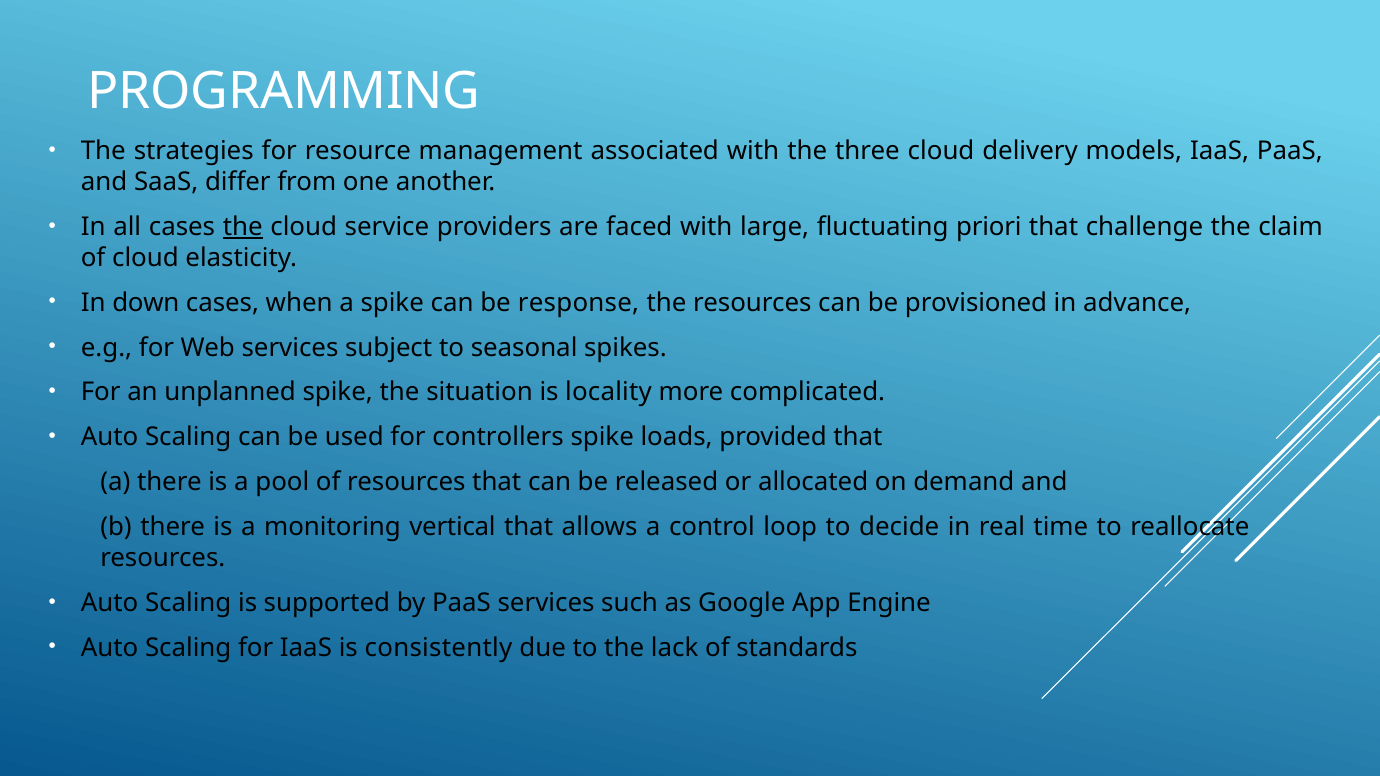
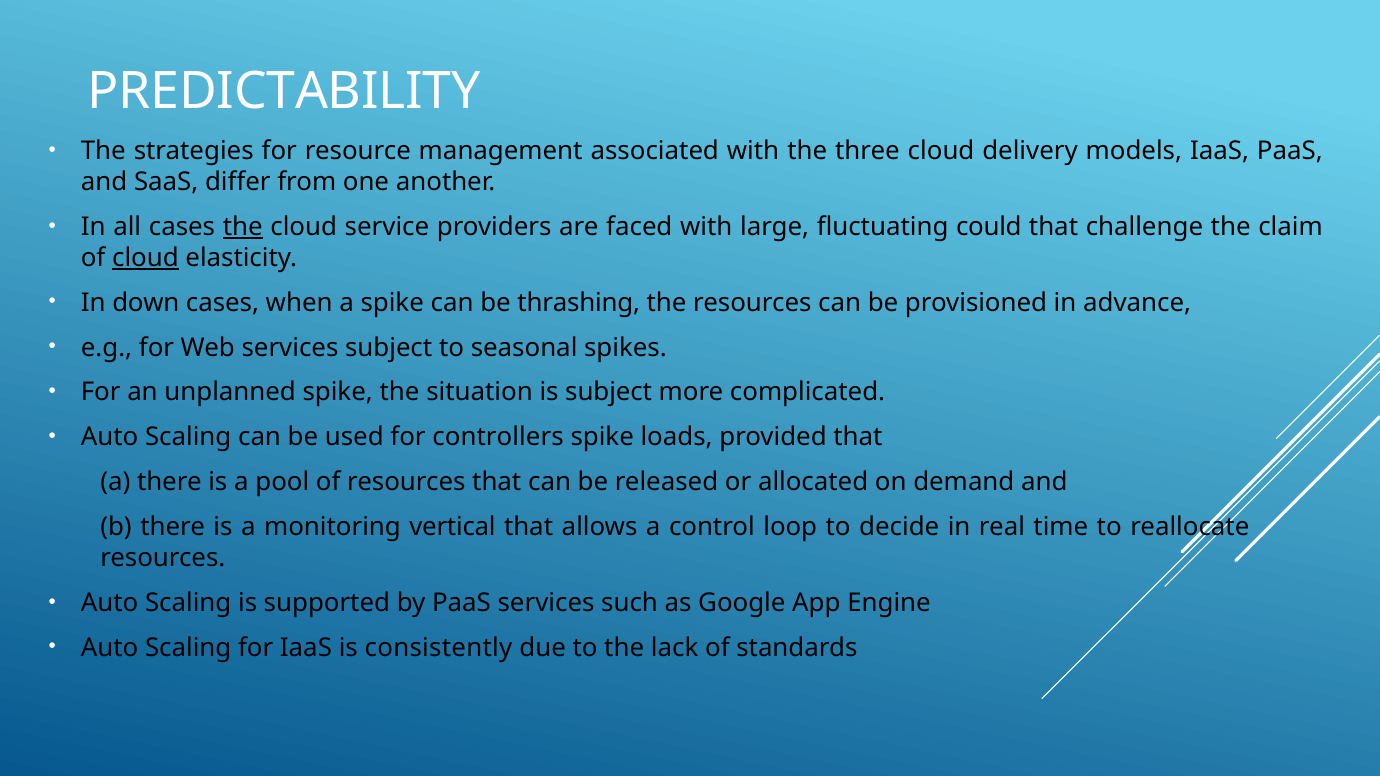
PROGRAMMING: PROGRAMMING -> PREDICTABILITY (284, 91)
priori: priori -> could (989, 227)
cloud underline: none -> present (145, 258)
response: response -> thrashing (579, 303)
is locality: locality -> subject (609, 392)
